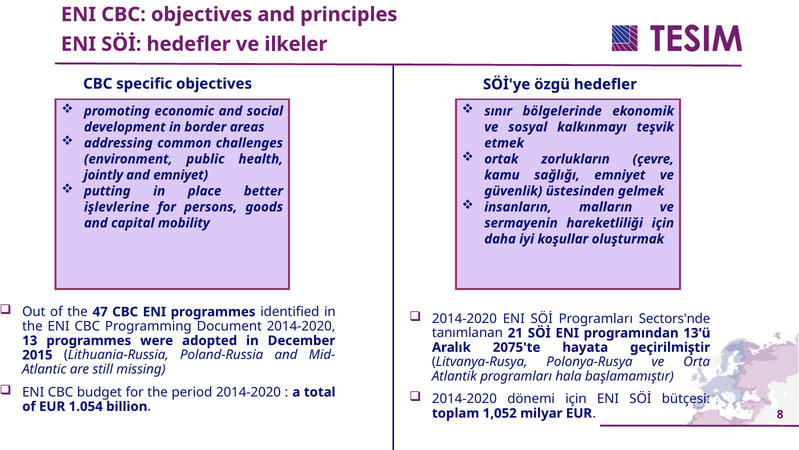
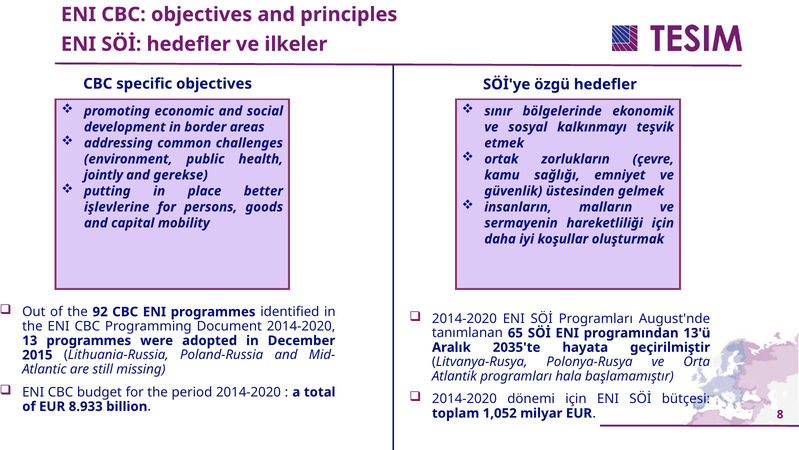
and emniyet: emniyet -> gerekse (181, 175)
47: 47 -> 92 (100, 312)
Sectors'nde: Sectors'nde -> August'nde (674, 318)
21: 21 -> 65 (515, 333)
2075'te: 2075'te -> 2035'te (517, 347)
1.054: 1.054 -> 8.933 (86, 406)
